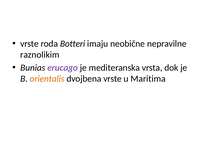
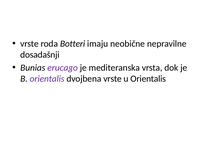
raznolikim: raznolikim -> dosadašnji (40, 55)
orientalis colour: orange -> purple (47, 79)
u Maritima: Maritima -> Orientalis (148, 79)
